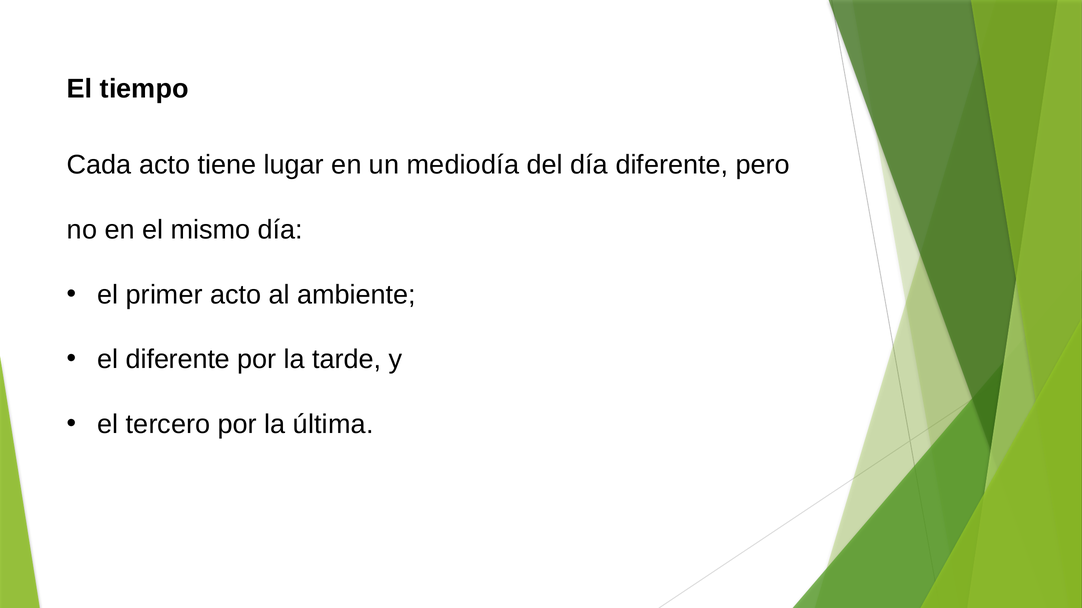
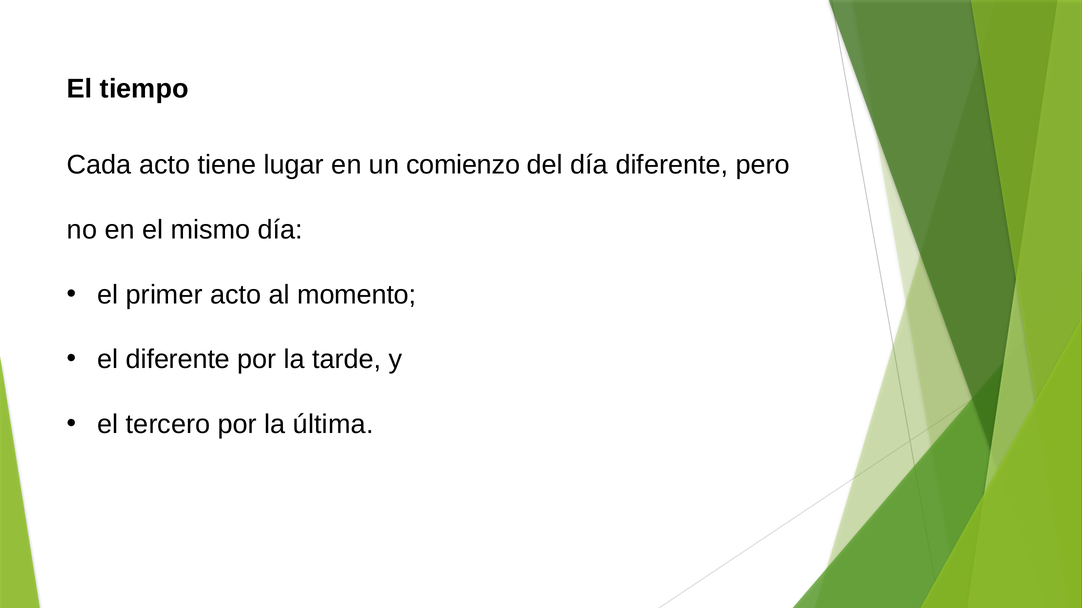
mediodía: mediodía -> comienzo (463, 165)
ambiente: ambiente -> momento (357, 295)
